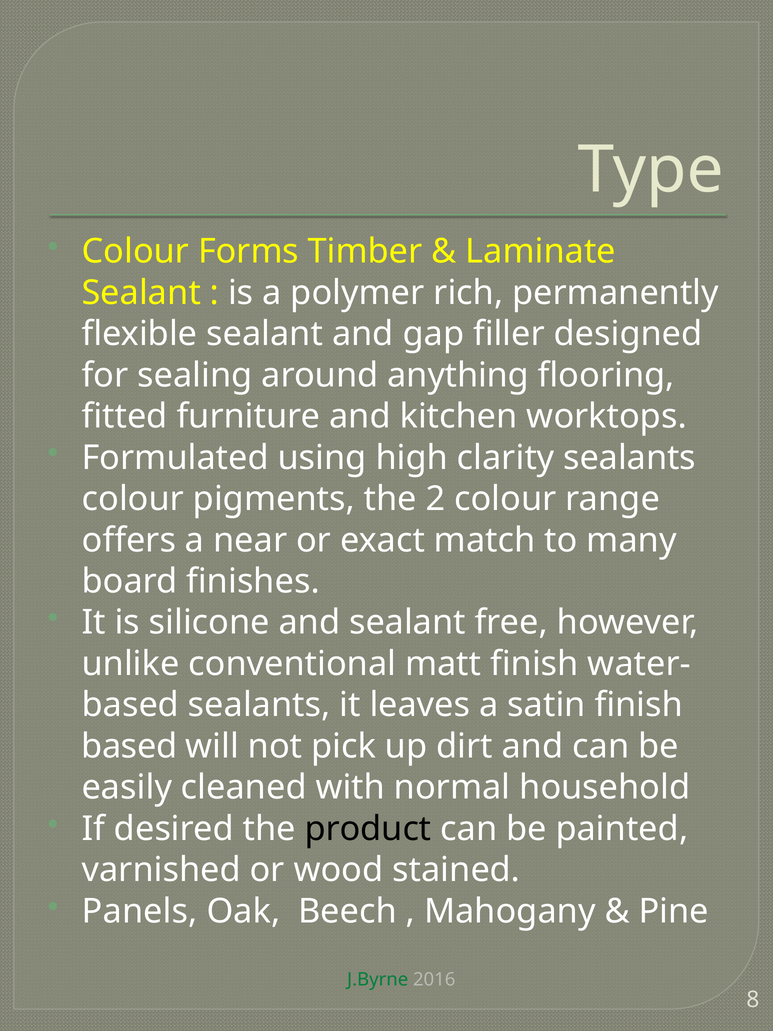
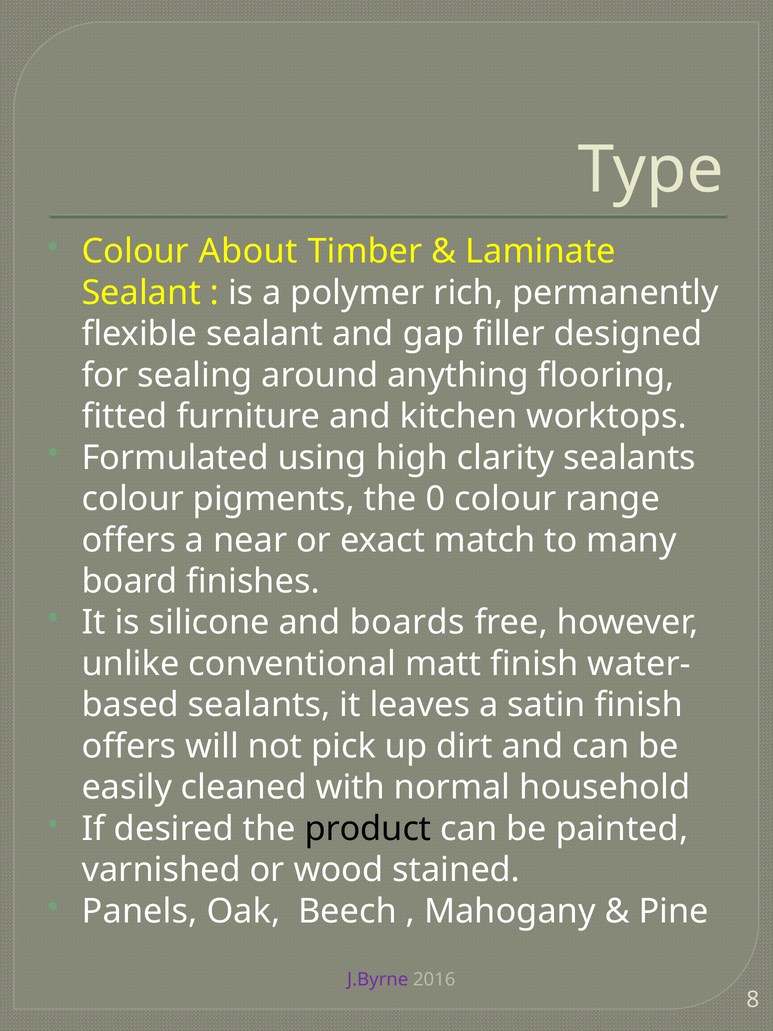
Forms: Forms -> About (248, 251)
2: 2 -> 0 (435, 499)
and sealant: sealant -> boards (407, 622)
based: based -> offers (129, 746)
J.Byrne colour: green -> purple (378, 980)
